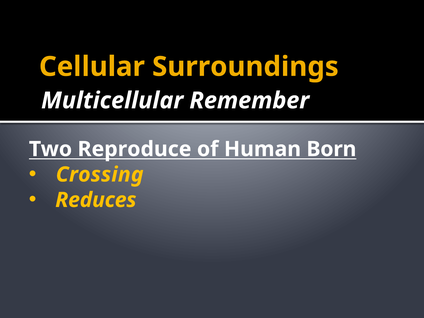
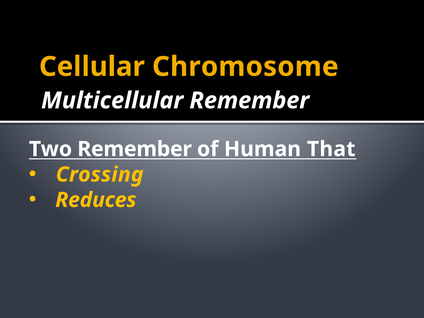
Surroundings: Surroundings -> Chromosome (245, 67)
Two Reproduce: Reproduce -> Remember (135, 149)
Born: Born -> That (331, 149)
